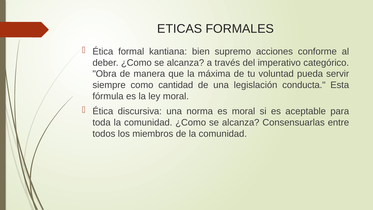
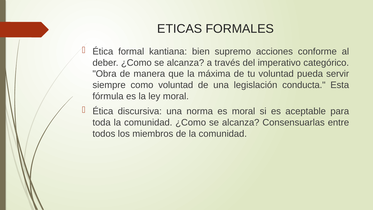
como cantidad: cantidad -> voluntad (176, 85)
